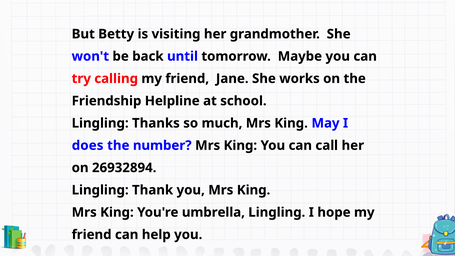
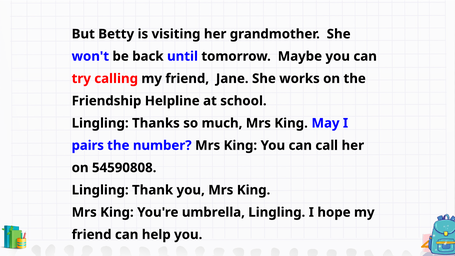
does: does -> pairs (88, 145)
26932894: 26932894 -> 54590808 (124, 168)
